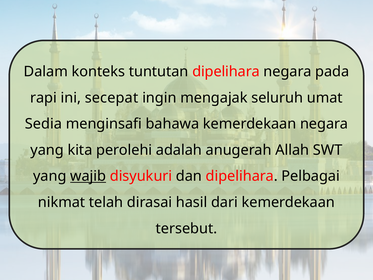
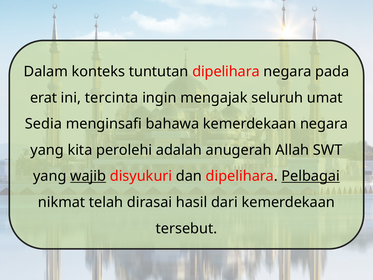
rapi: rapi -> erat (44, 98)
secepat: secepat -> tercinta (112, 98)
Pelbagai underline: none -> present (311, 176)
